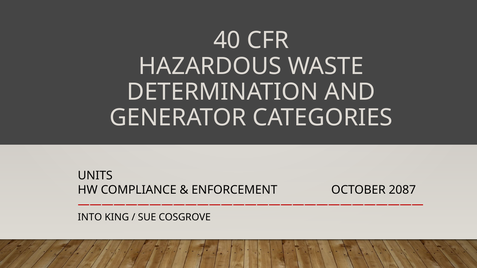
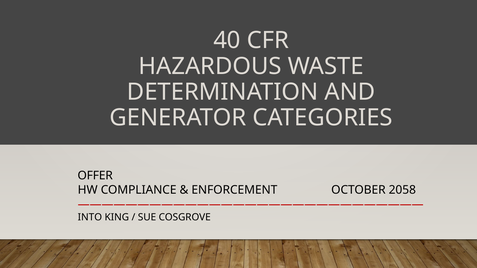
UNITS: UNITS -> OFFER (95, 176)
2087: 2087 -> 2058 (402, 190)
